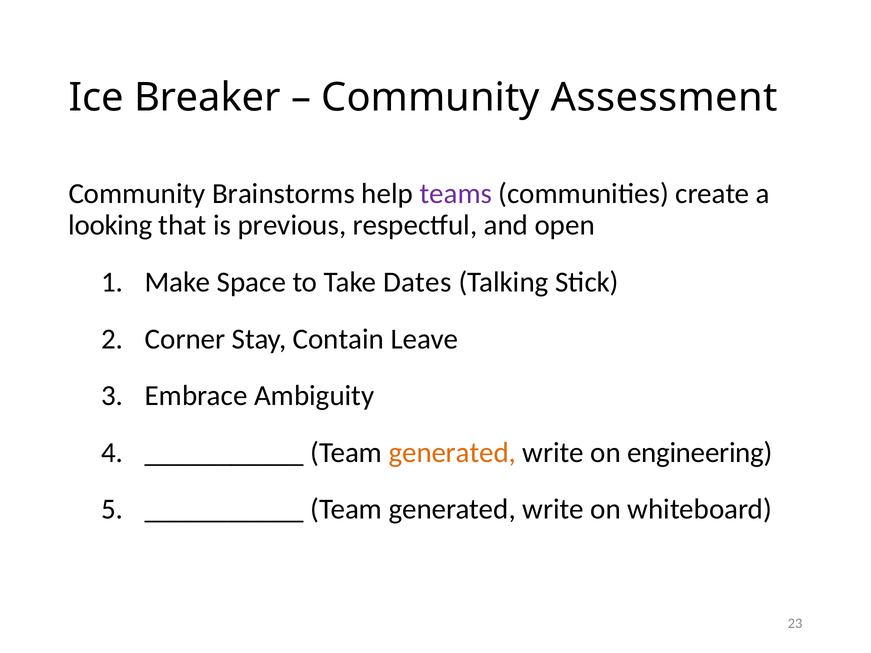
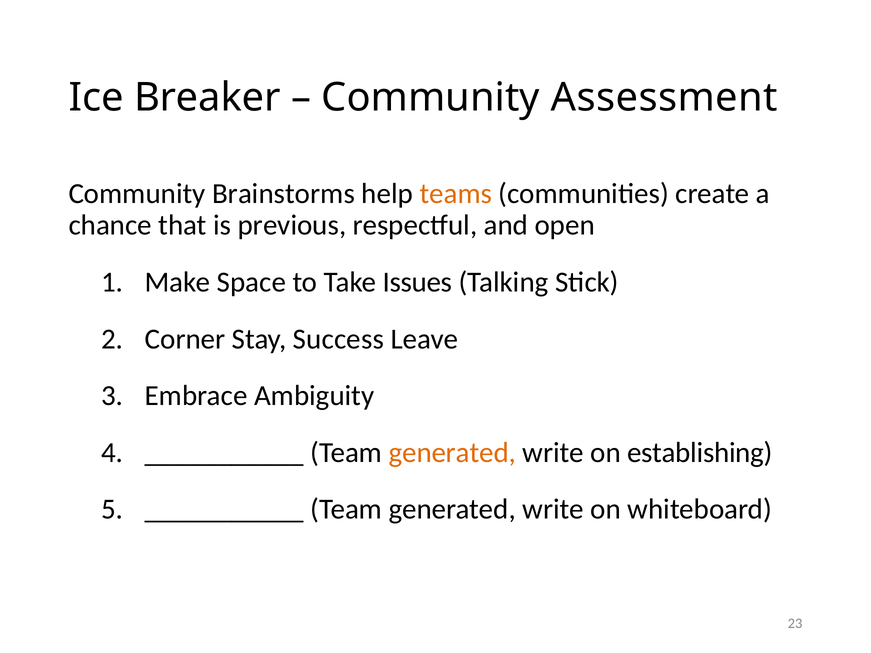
teams colour: purple -> orange (456, 194)
looking: looking -> chance (110, 225)
Dates: Dates -> Issues (418, 282)
Contain: Contain -> Success (338, 339)
engineering: engineering -> establishing (700, 453)
